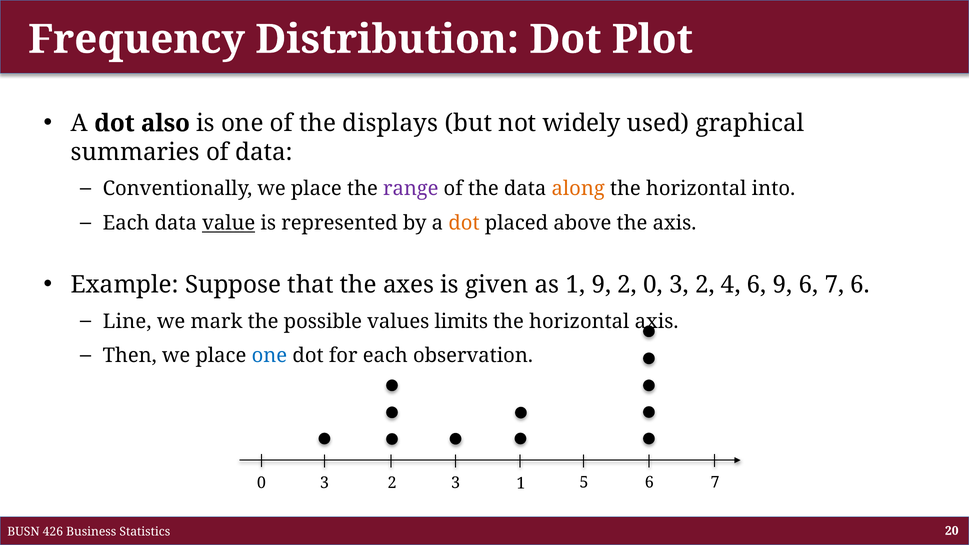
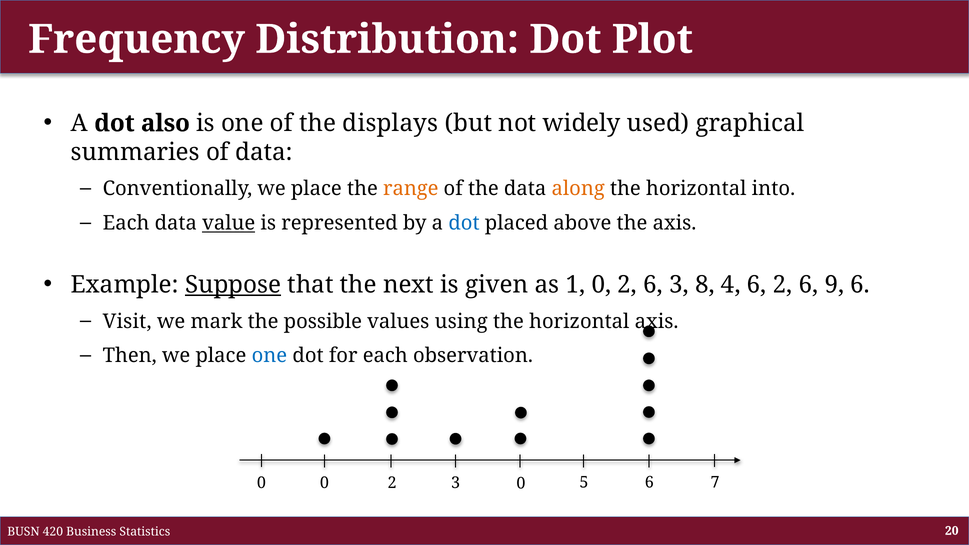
range colour: purple -> orange (411, 189)
dot colour: orange -> blue (464, 223)
Suppose underline: none -> present (233, 285)
axes: axes -> next (408, 285)
1 9: 9 -> 0 (601, 285)
0: 0 -> 6 (653, 285)
2: 2 -> 8 (705, 285)
6 9: 9 -> 2 (783, 285)
7: 7 -> 9 (834, 285)
Line: Line -> Visit (127, 321)
limits: limits -> using (461, 321)
3: 3 -> 0 (324, 483)
3 1: 1 -> 0 (521, 483)
426: 426 -> 420 (53, 532)
